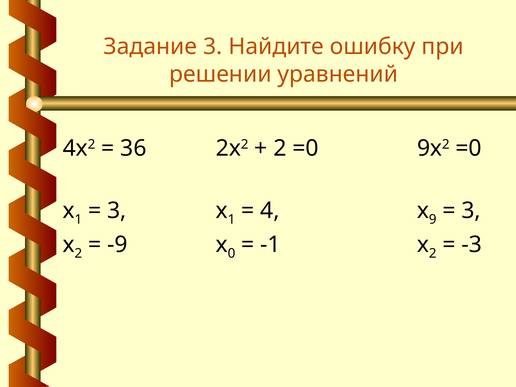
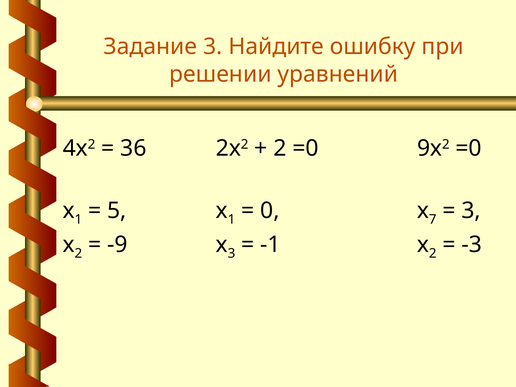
3: 3 -> 5 (117, 211)
4: 4 -> 0 (270, 211)
9: 9 -> 7 (433, 219)
0: 0 -> 3 (231, 254)
